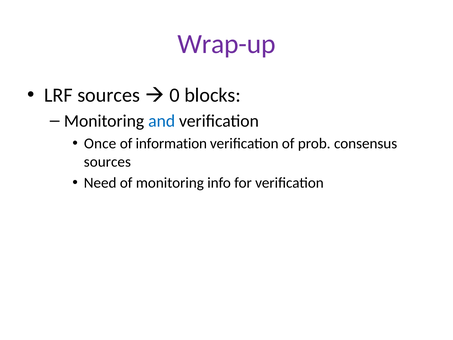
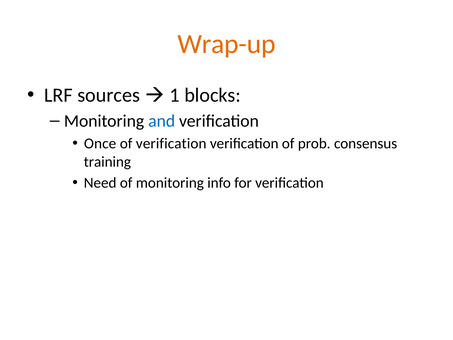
Wrap-up colour: purple -> orange (227, 44)
0: 0 -> 1 (175, 95)
of information: information -> verification (171, 143)
sources: sources -> training (107, 162)
